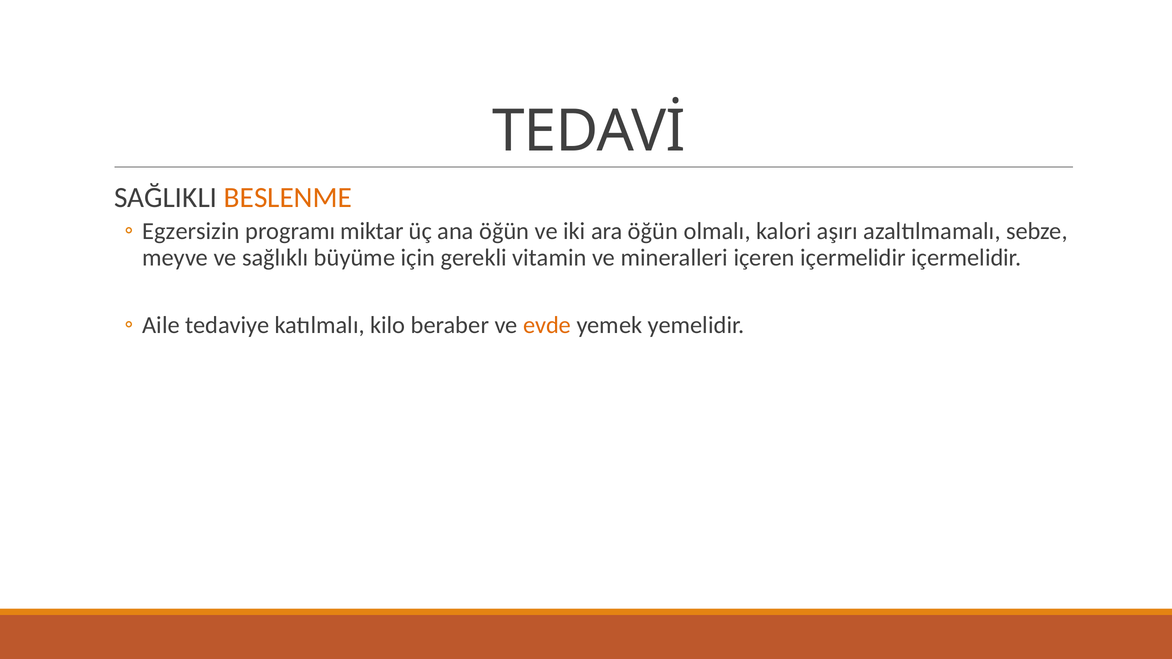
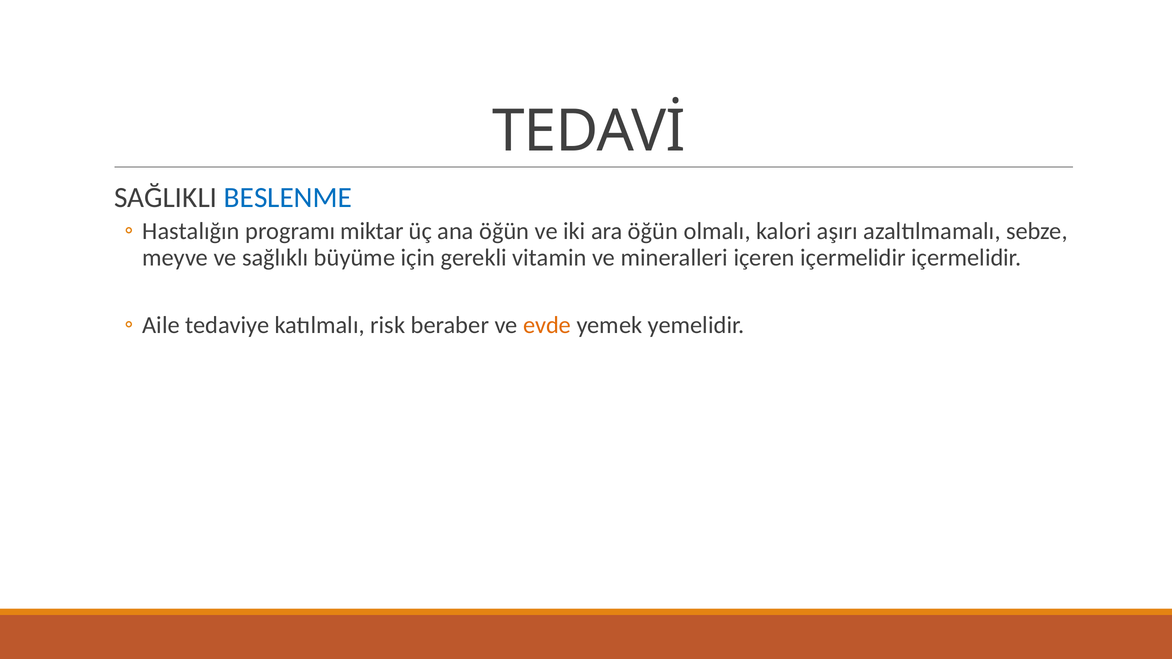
BESLENME colour: orange -> blue (288, 197)
Egzersizin: Egzersizin -> Hastalığın (191, 231)
kilo: kilo -> risk (388, 325)
